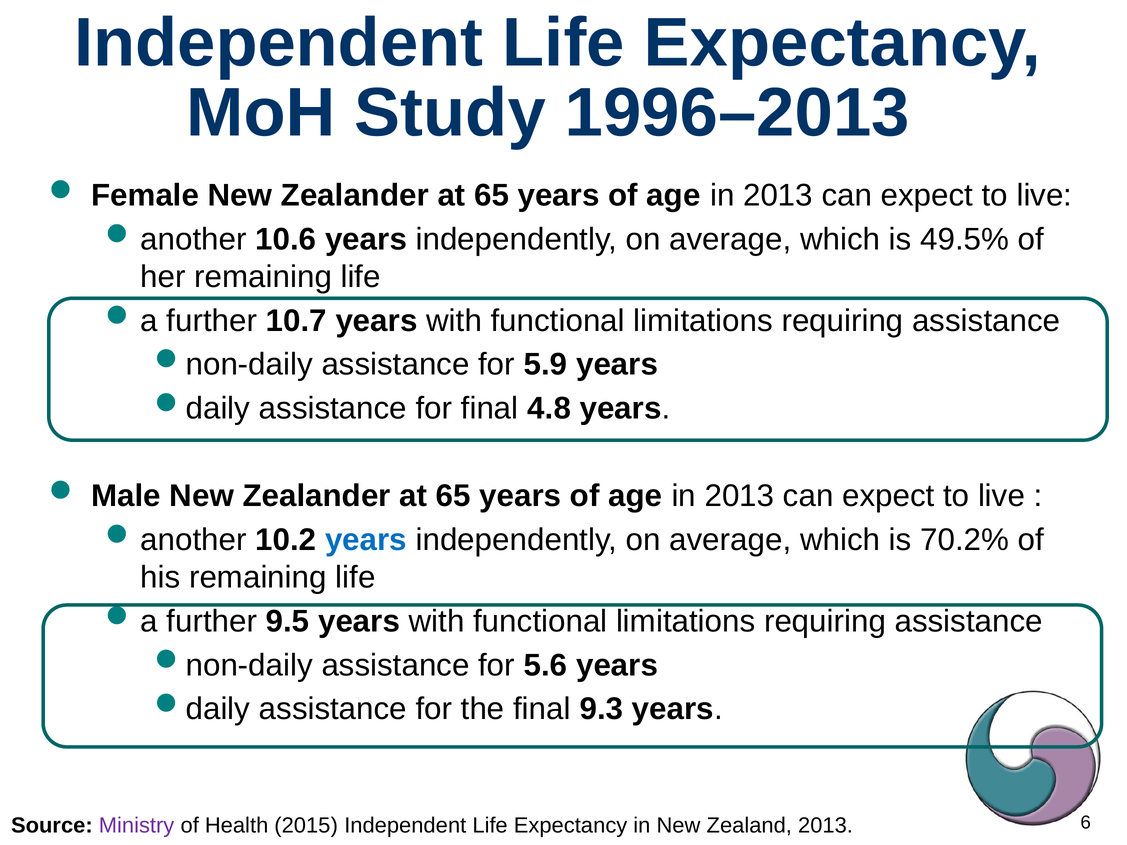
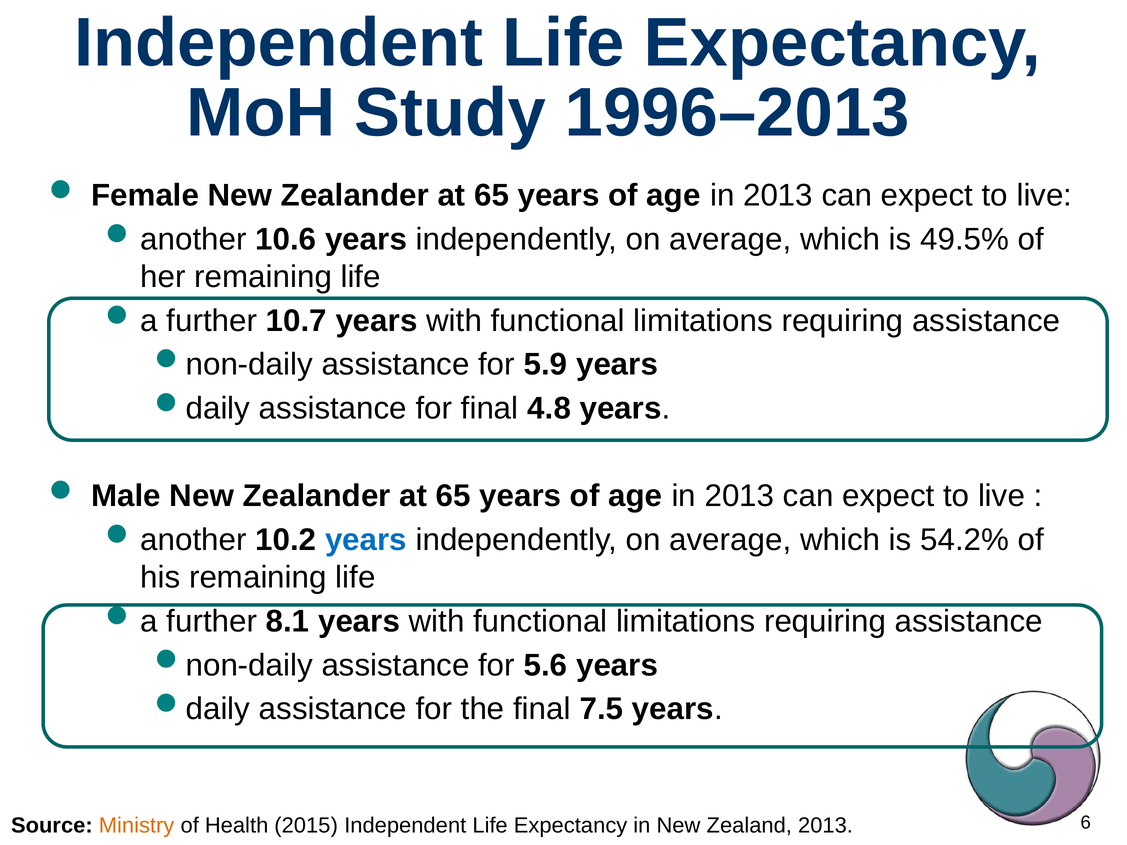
70.2%: 70.2% -> 54.2% (965, 540)
9.5: 9.5 -> 8.1 (288, 622)
9.3: 9.3 -> 7.5 (601, 709)
Ministry colour: purple -> orange (137, 826)
